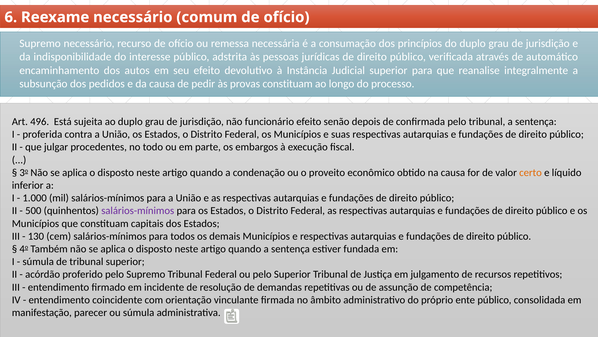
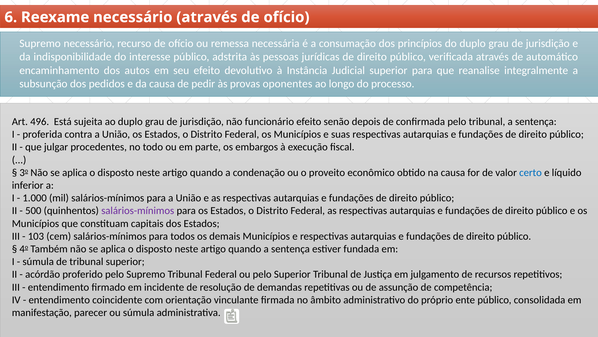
necessário comum: comum -> através (207, 17)
provas constituam: constituam -> oponentes (287, 84)
certo colour: orange -> blue (531, 172)
130: 130 -> 103 (36, 236)
